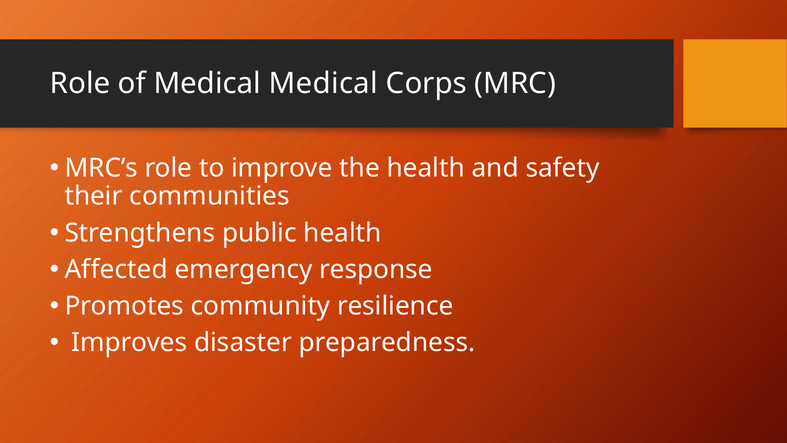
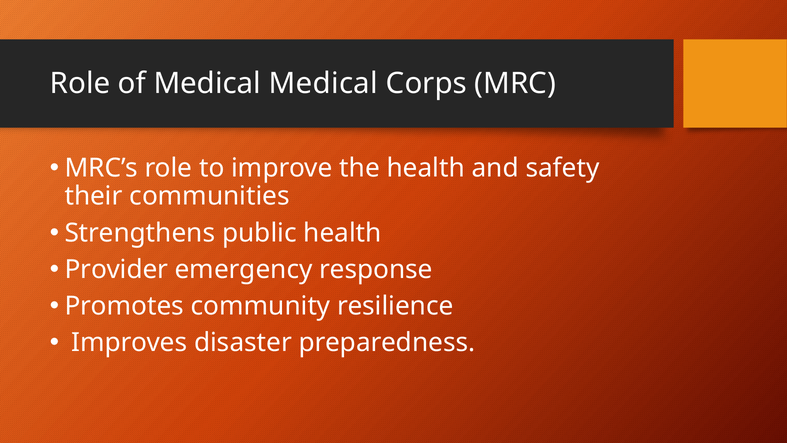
Affected: Affected -> Provider (116, 269)
